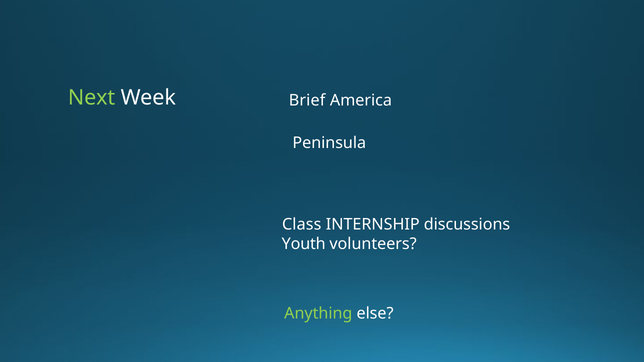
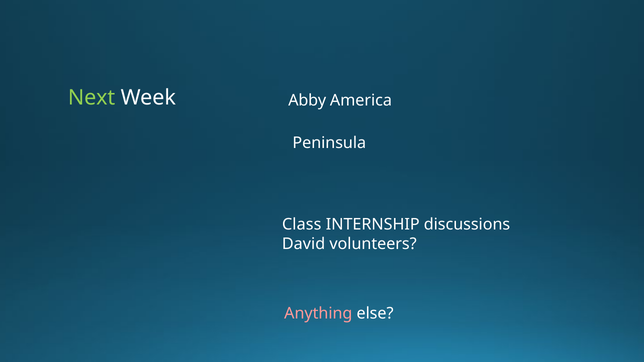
Brief: Brief -> Abby (307, 101)
Youth: Youth -> David (304, 244)
Anything colour: light green -> pink (318, 314)
